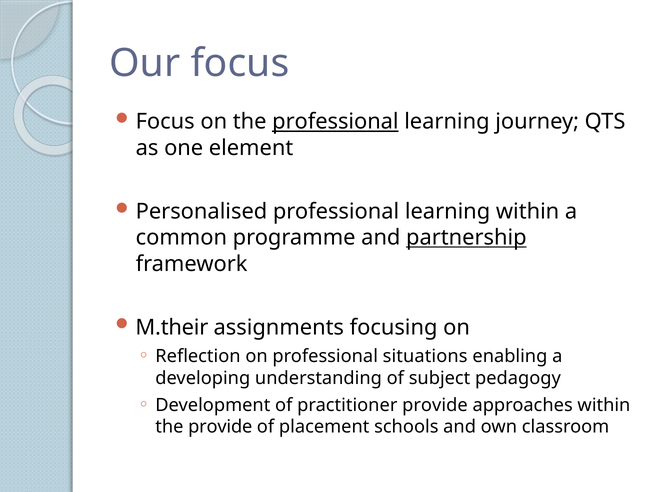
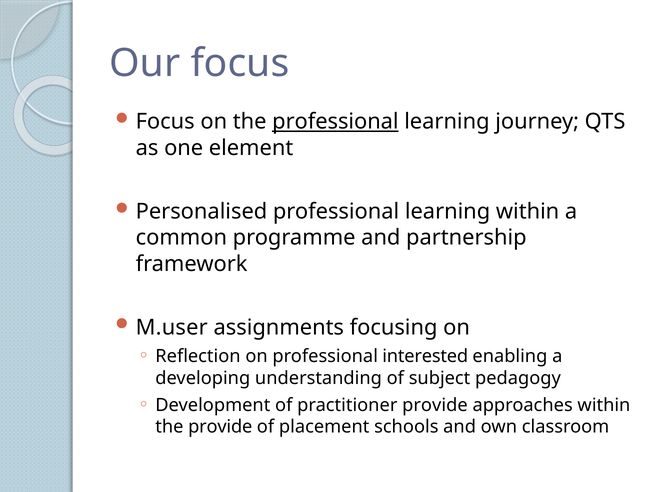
partnership underline: present -> none (466, 238)
M.their: M.their -> M.user (172, 327)
situations: situations -> interested (425, 356)
